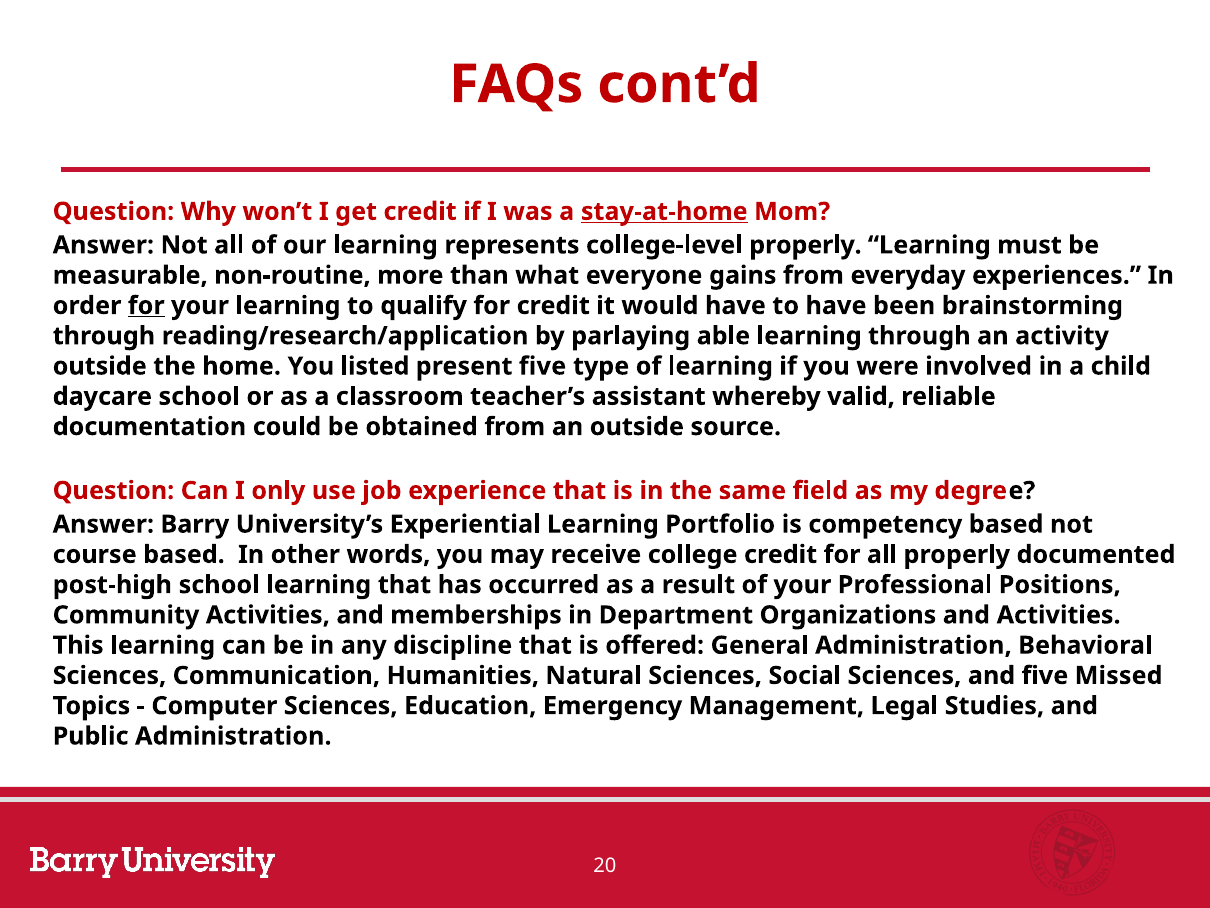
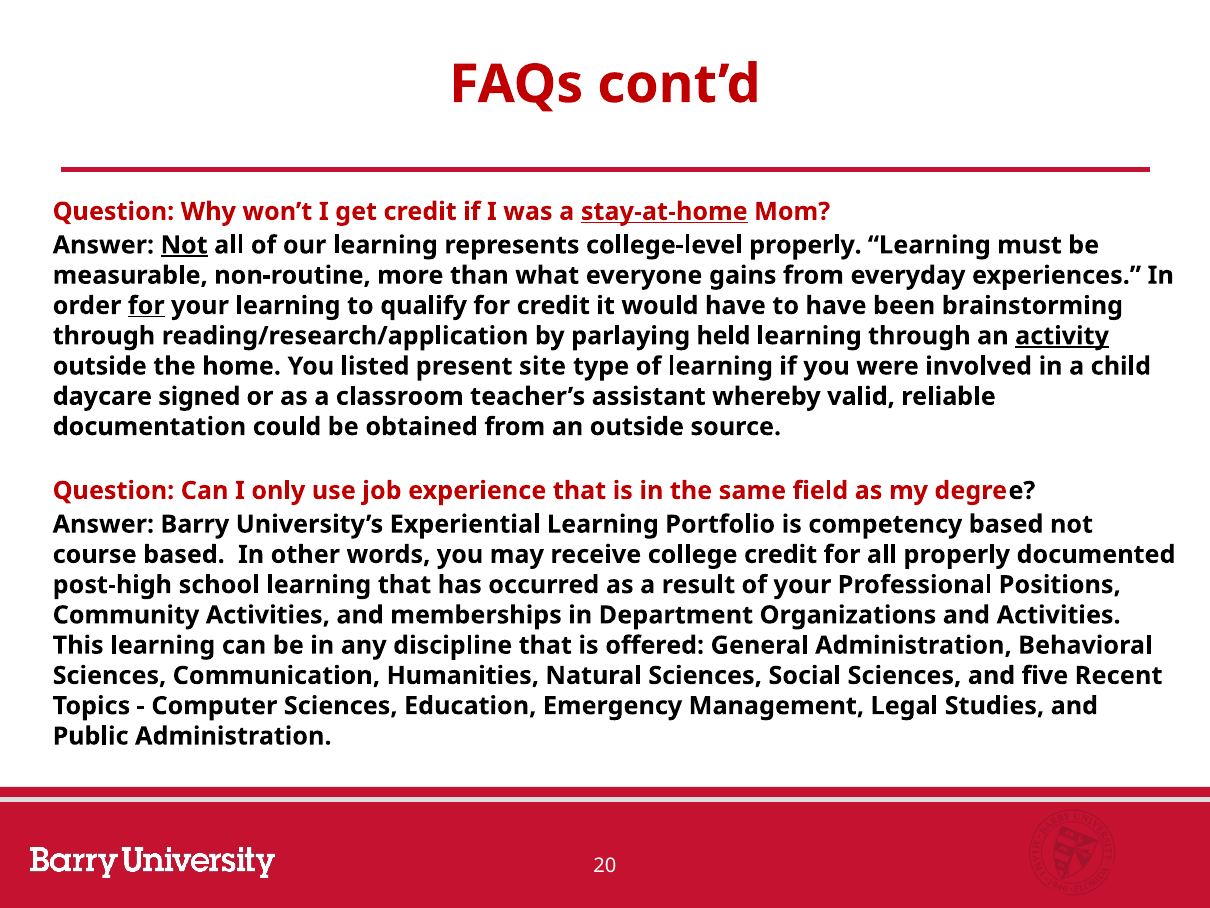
Not underline: none -> present (184, 245)
able: able -> held (724, 336)
activity underline: none -> present (1062, 336)
present five: five -> site (542, 366)
daycare school: school -> signed (199, 396)
Missed: Missed -> Recent (1119, 675)
